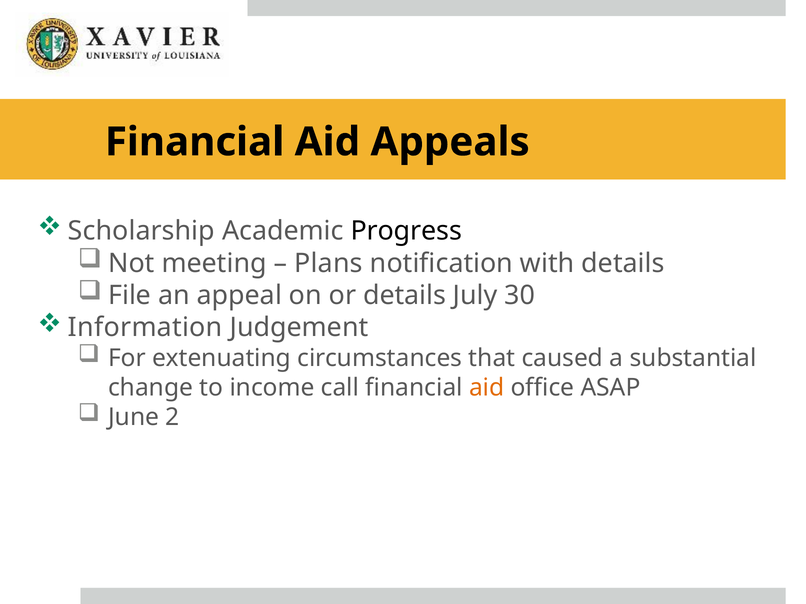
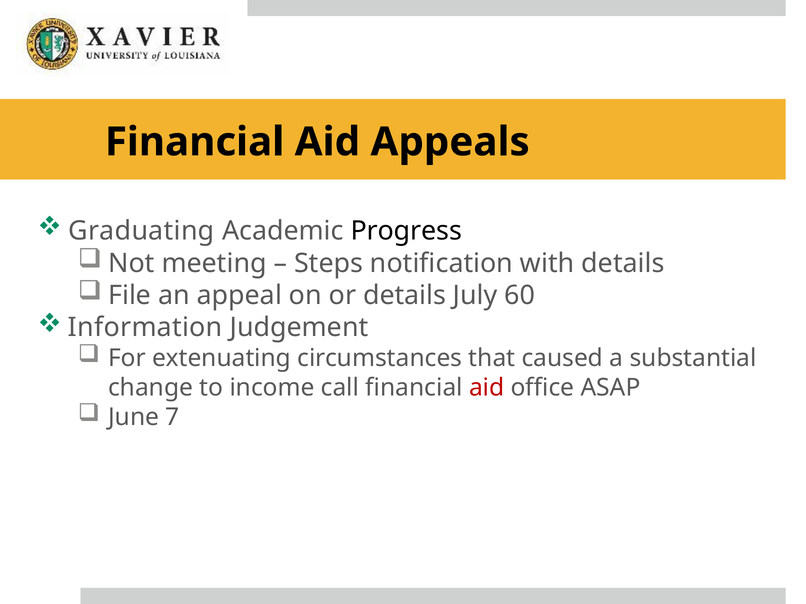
Scholarship: Scholarship -> Graduating (141, 231)
Plans: Plans -> Steps (329, 263)
30: 30 -> 60 (520, 296)
aid colour: orange -> red (487, 388)
2: 2 -> 7 (172, 418)
